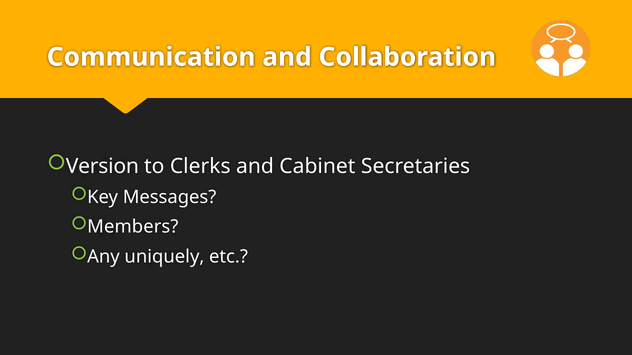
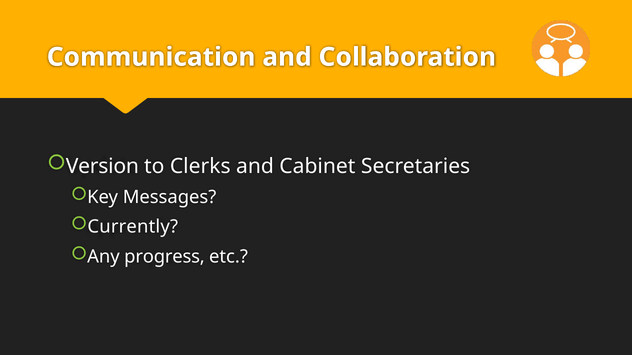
Members: Members -> Currently (133, 227)
uniquely: uniquely -> progress (165, 257)
